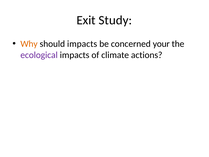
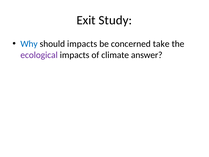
Why colour: orange -> blue (29, 44)
your: your -> take (161, 44)
actions: actions -> answer (147, 55)
